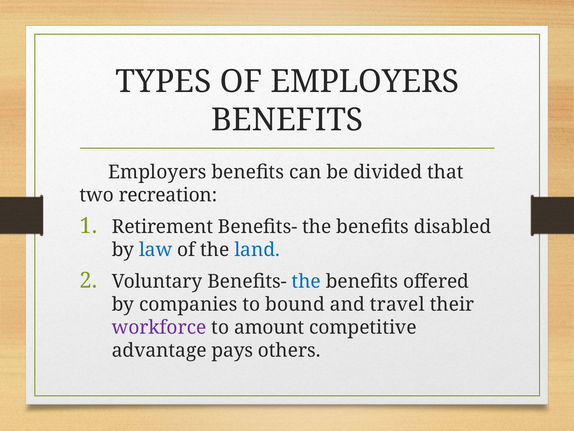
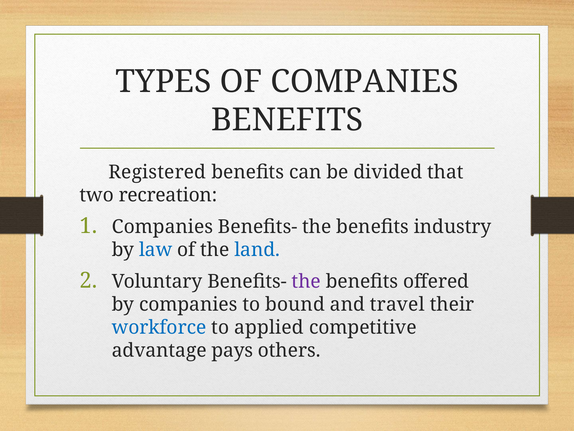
OF EMPLOYERS: EMPLOYERS -> COMPANIES (365, 82)
Employers: Employers -> Registered (157, 172)
Retirement: Retirement -> Companies (162, 227)
disabled: disabled -> industry (453, 227)
the colour: blue -> purple (306, 281)
workforce colour: purple -> blue (159, 327)
amount: amount -> applied (269, 327)
